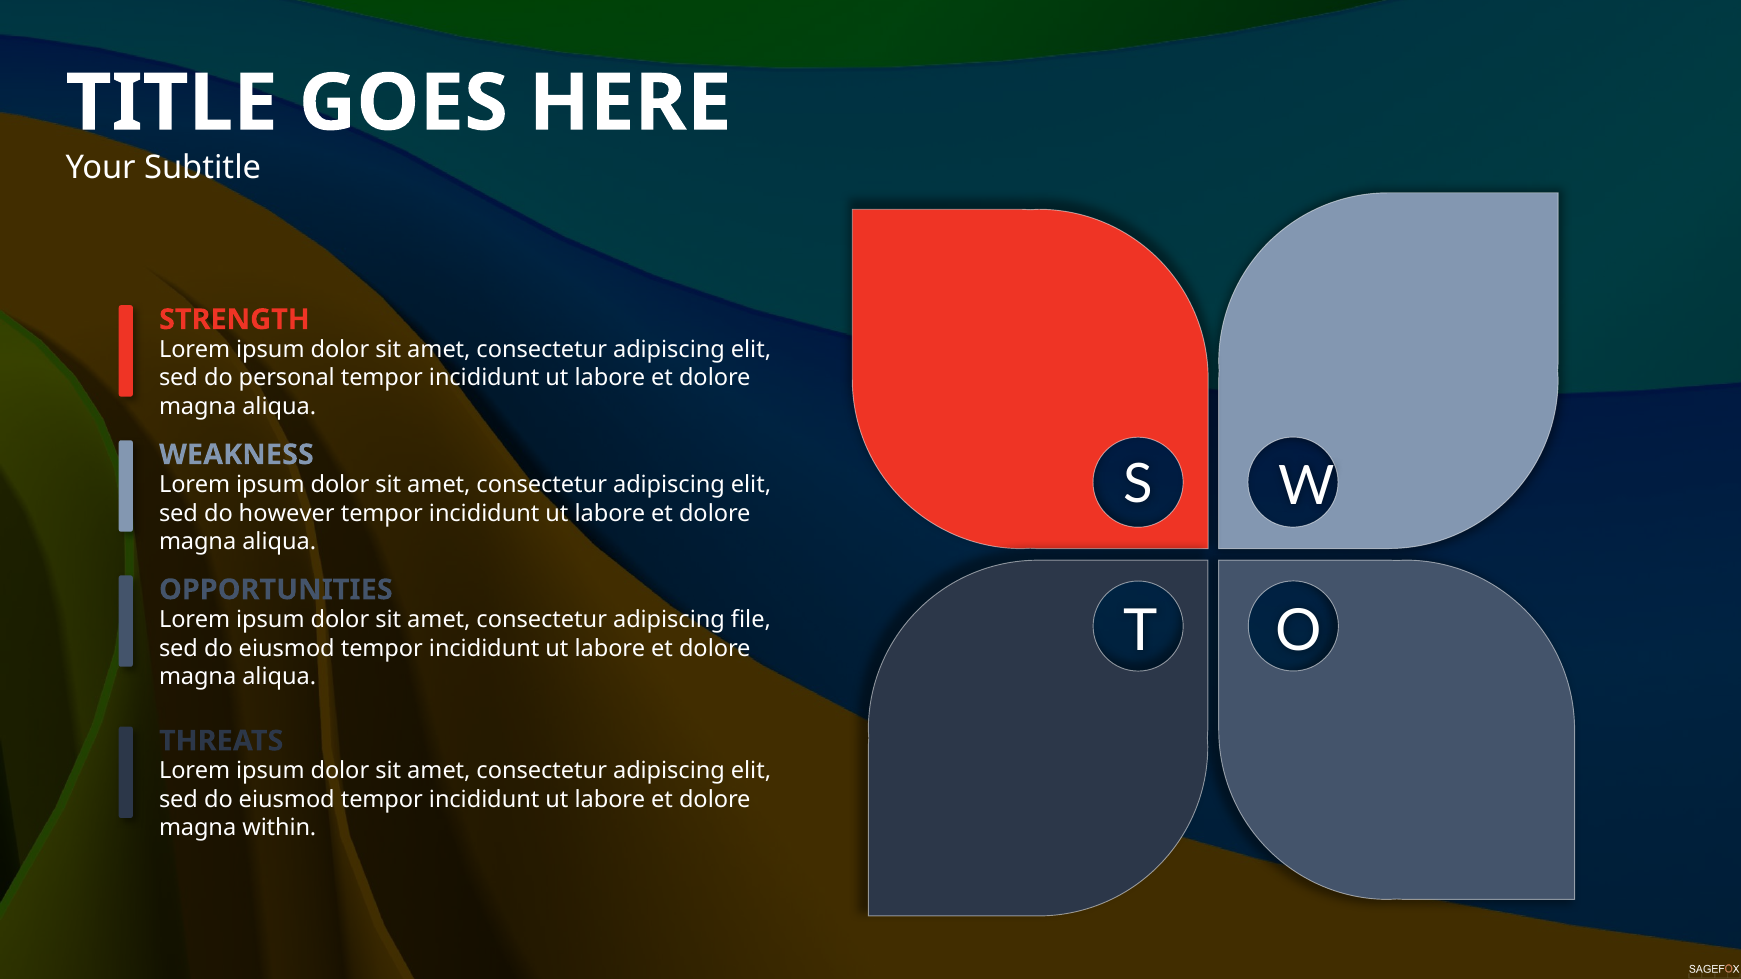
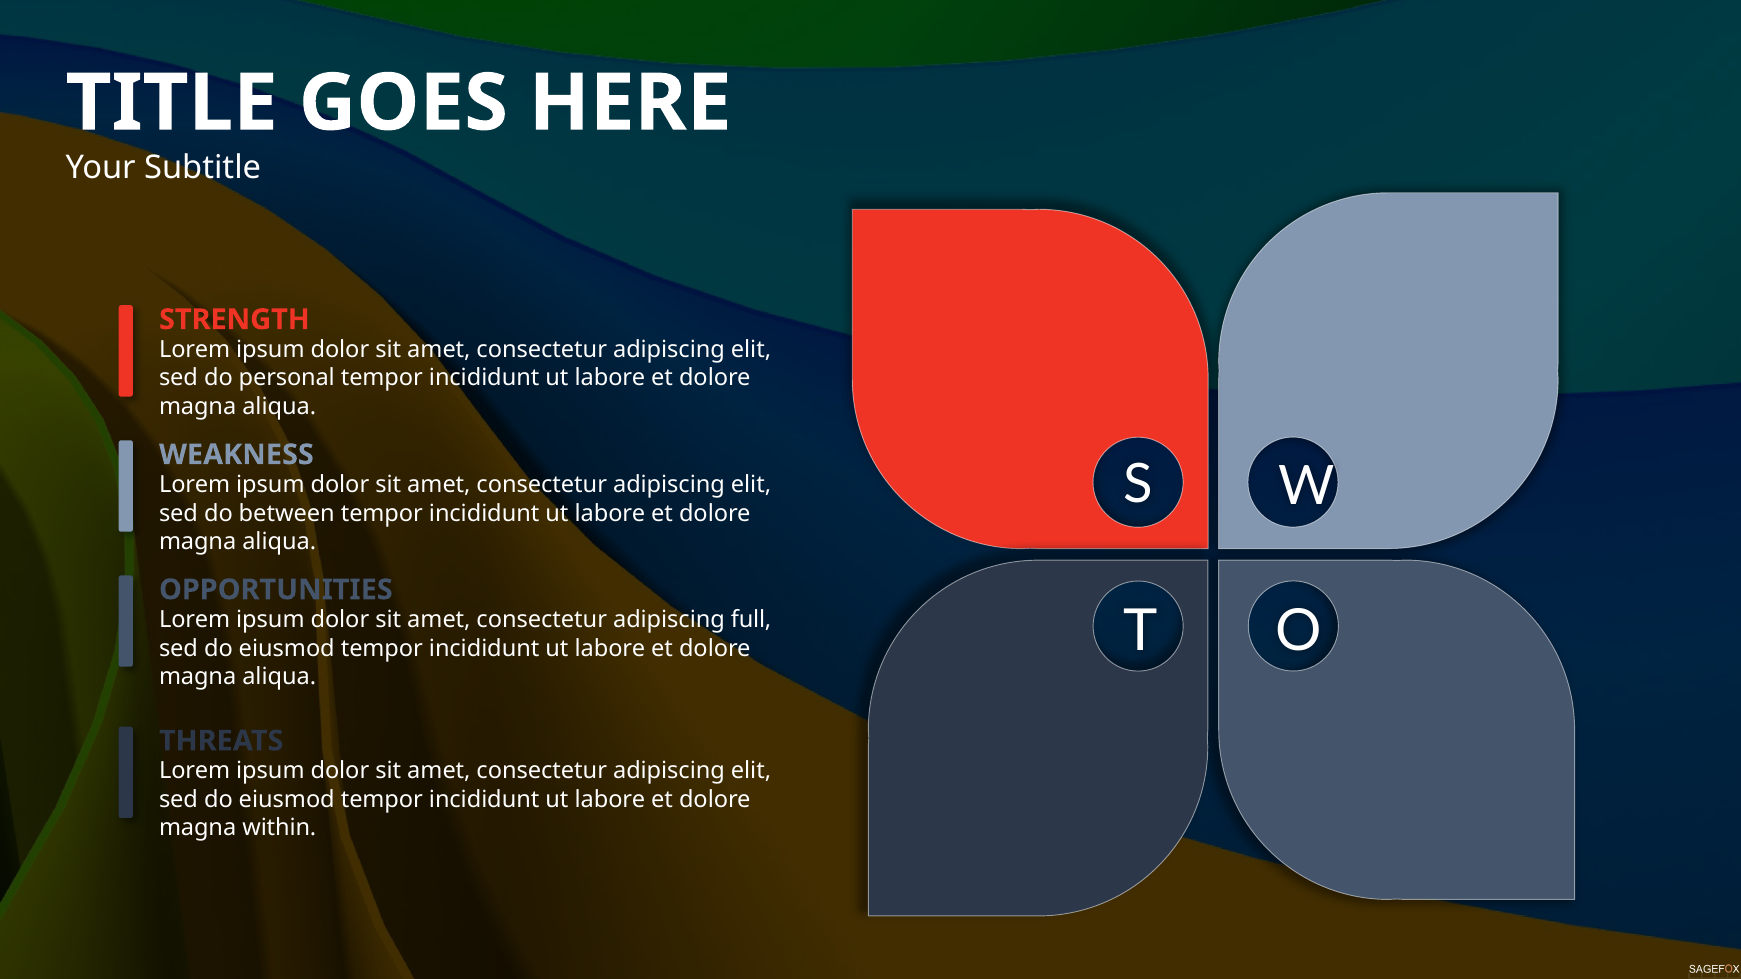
however: however -> between (287, 513)
file: file -> full (751, 620)
